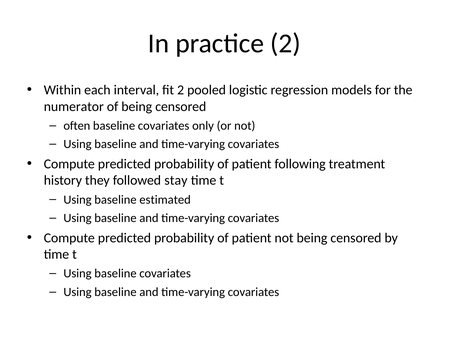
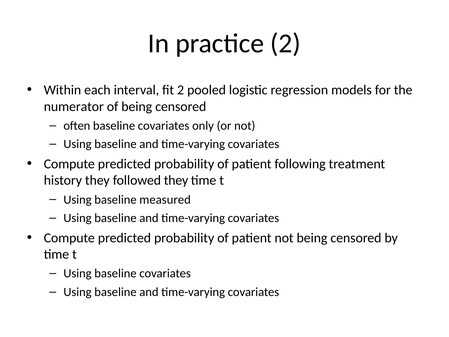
followed stay: stay -> they (176, 180)
estimated: estimated -> measured (165, 199)
